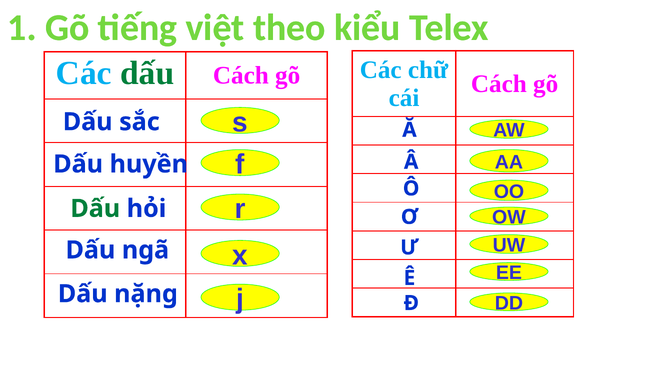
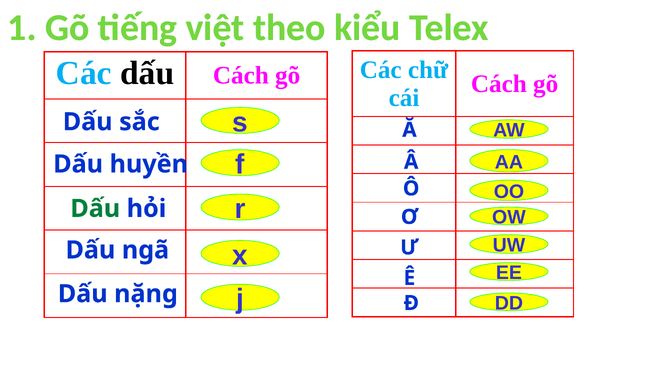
dấu colour: green -> black (147, 73)
